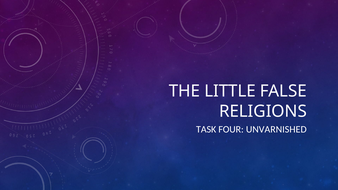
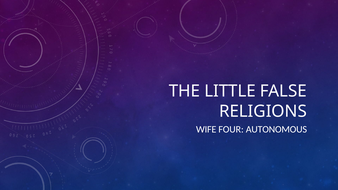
TASK: TASK -> WIFE (206, 129)
UNVARNISHED: UNVARNISHED -> AUTONOMOUS (276, 129)
